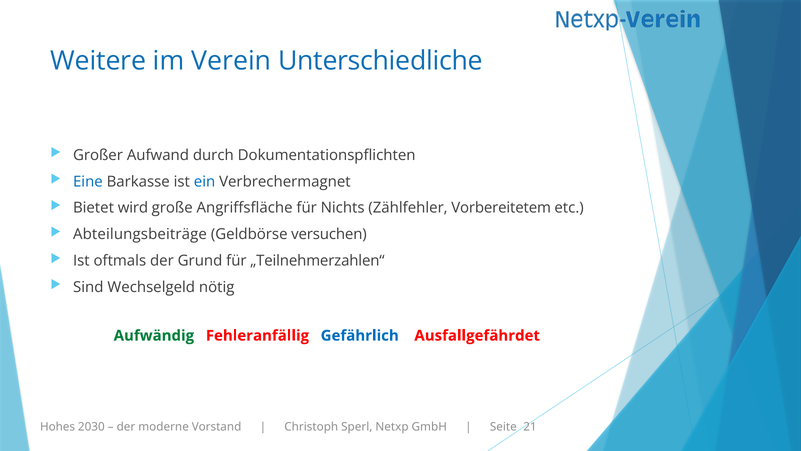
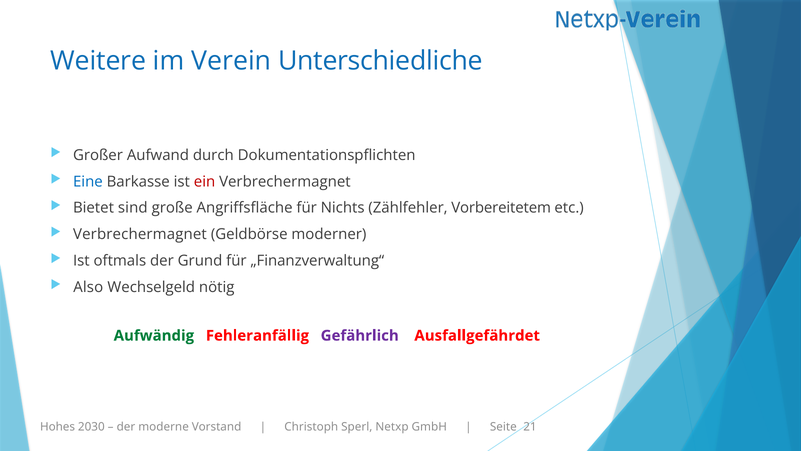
ein colour: blue -> red (205, 181)
wird: wird -> sind (133, 208)
Abteilungsbeiträge: Abteilungsbeiträge -> Verbrechermagnet (140, 234)
versuchen: versuchen -> moderner (329, 234)
„Teilnehmerzahlen“: „Teilnehmerzahlen“ -> „Finanzverwaltung“ (317, 261)
Sind: Sind -> Also (88, 287)
Gefährlich colour: blue -> purple (360, 335)
